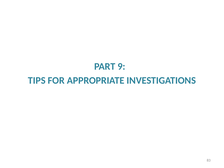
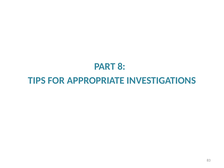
9: 9 -> 8 (121, 66)
